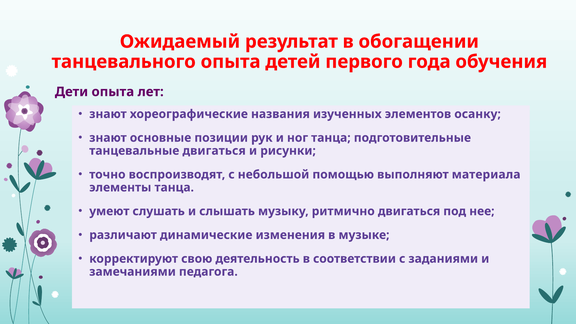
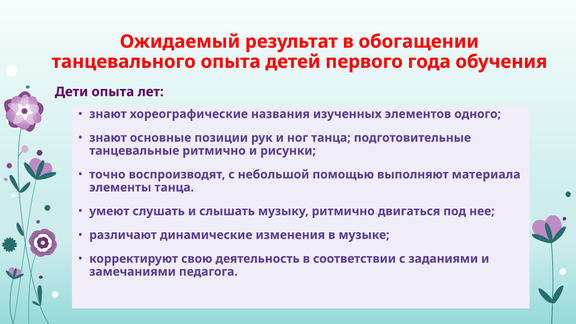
осанку: осанку -> одного (478, 114)
танцевальные двигаться: двигаться -> ритмично (214, 151)
